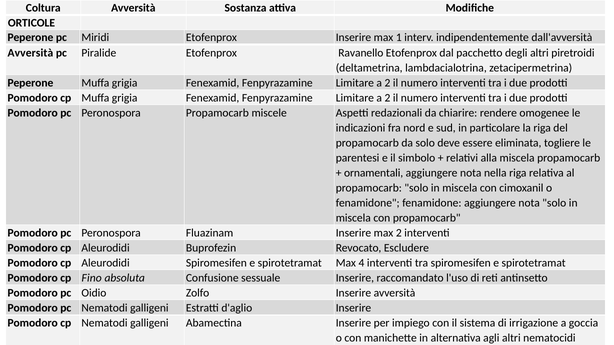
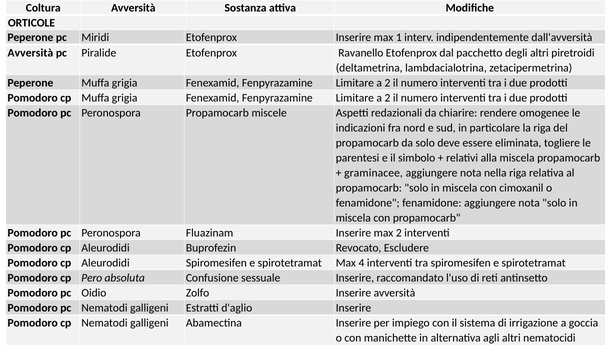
ornamentali: ornamentali -> graminacee (374, 173)
Fino: Fino -> Pero (92, 278)
